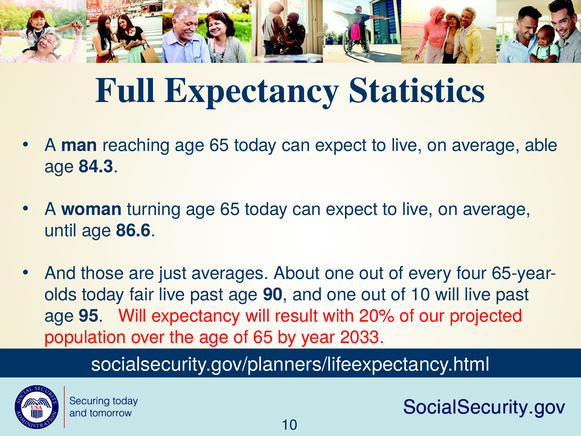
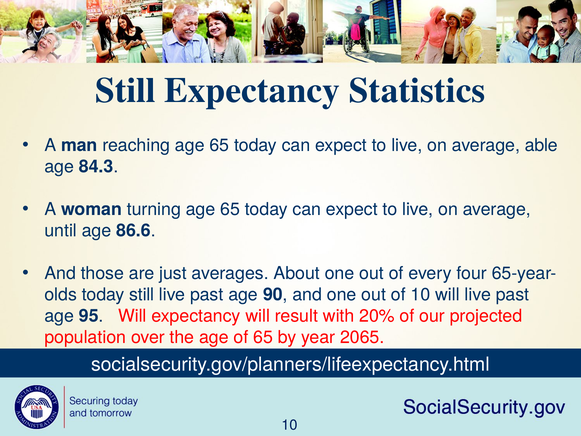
Full: Full -> Still (125, 90)
today fair: fair -> still (142, 294)
2033: 2033 -> 2065 (362, 337)
